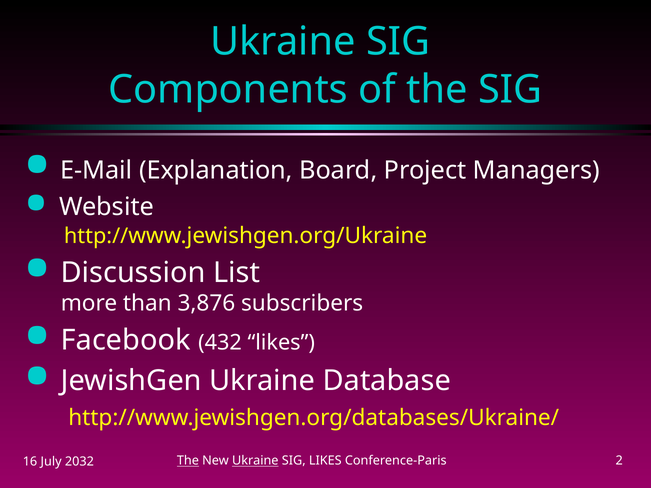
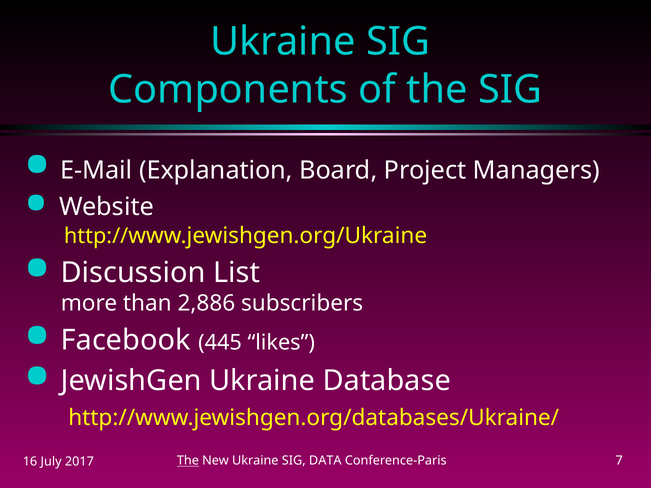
3,876: 3,876 -> 2,886 (206, 303)
432: 432 -> 445 (220, 343)
Ukraine underline: present -> none (255, 461)
SIG LIKES: LIKES -> DATA (325, 461)
2: 2 -> 7 (619, 461)
2032: 2032 -> 2017 (79, 462)
